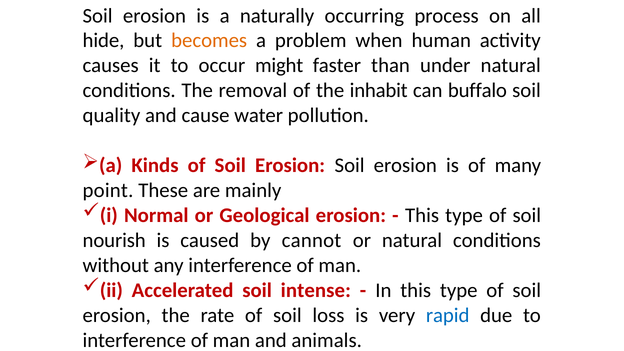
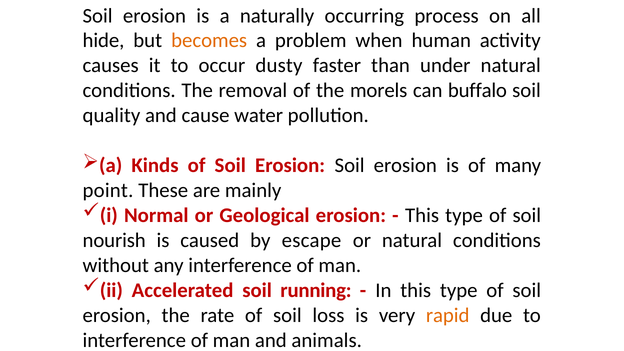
might: might -> dusty (279, 66)
inhabit: inhabit -> morels (379, 91)
cannot: cannot -> escape (312, 240)
intense: intense -> running (316, 290)
rapid colour: blue -> orange (448, 315)
